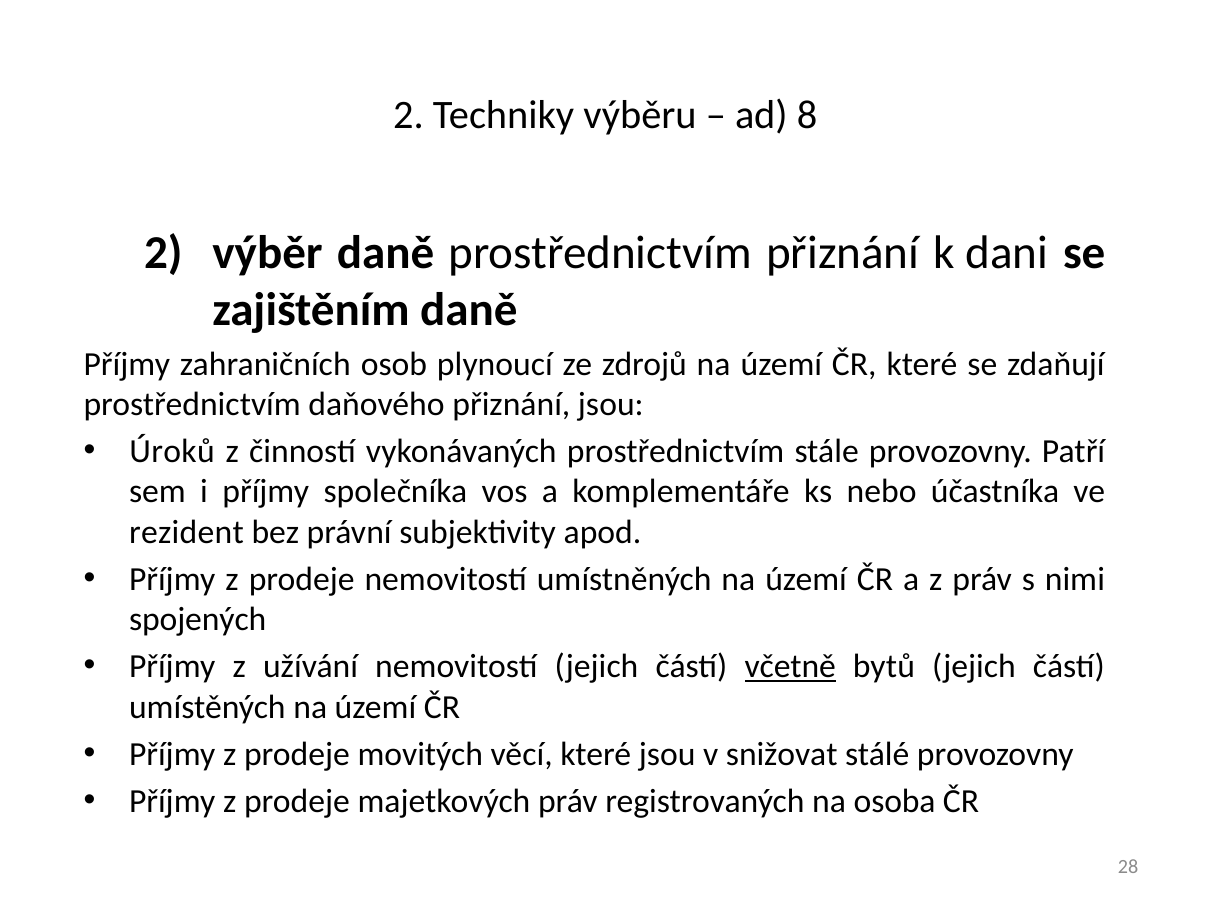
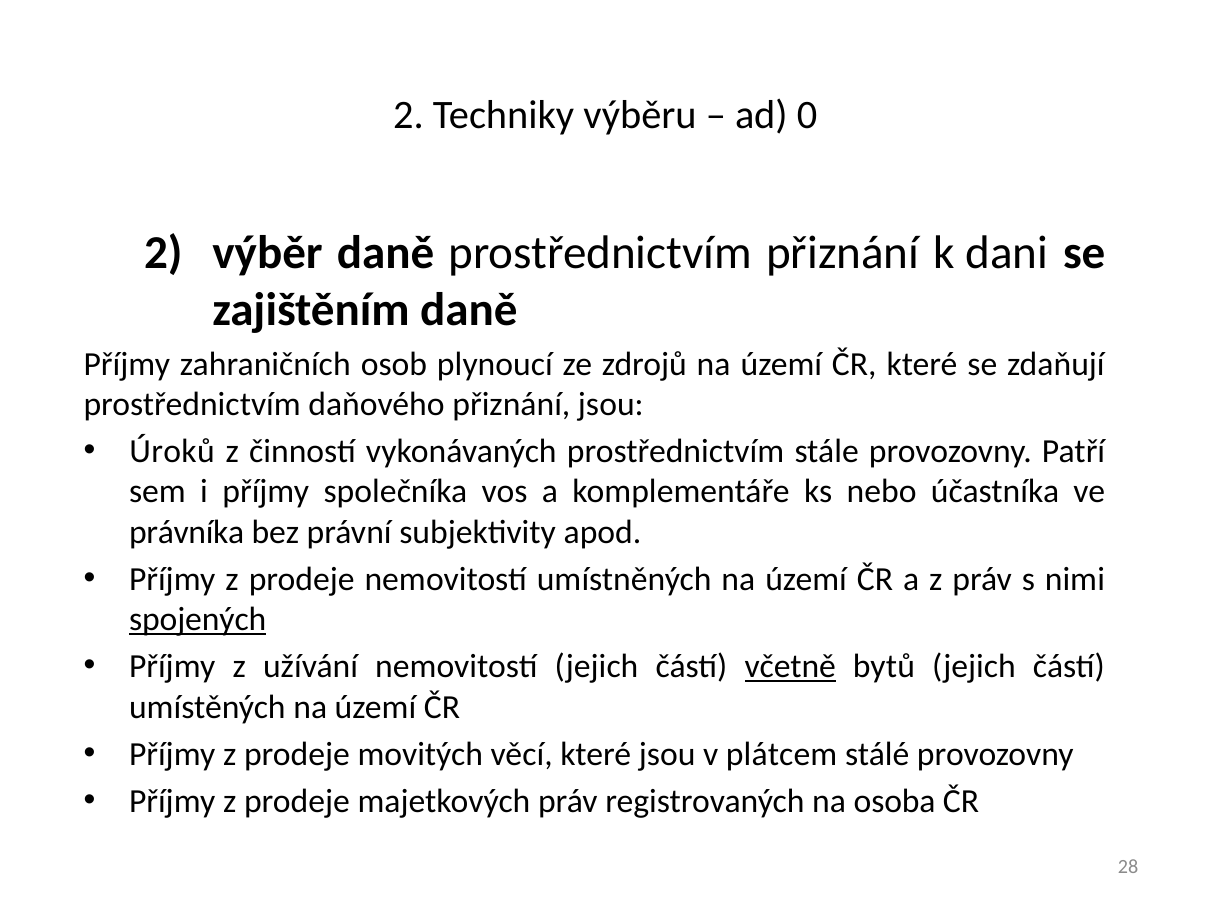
8: 8 -> 0 (807, 115)
rezident: rezident -> právníka (187, 532)
spojených underline: none -> present (198, 620)
snižovat: snižovat -> plátcem (782, 754)
